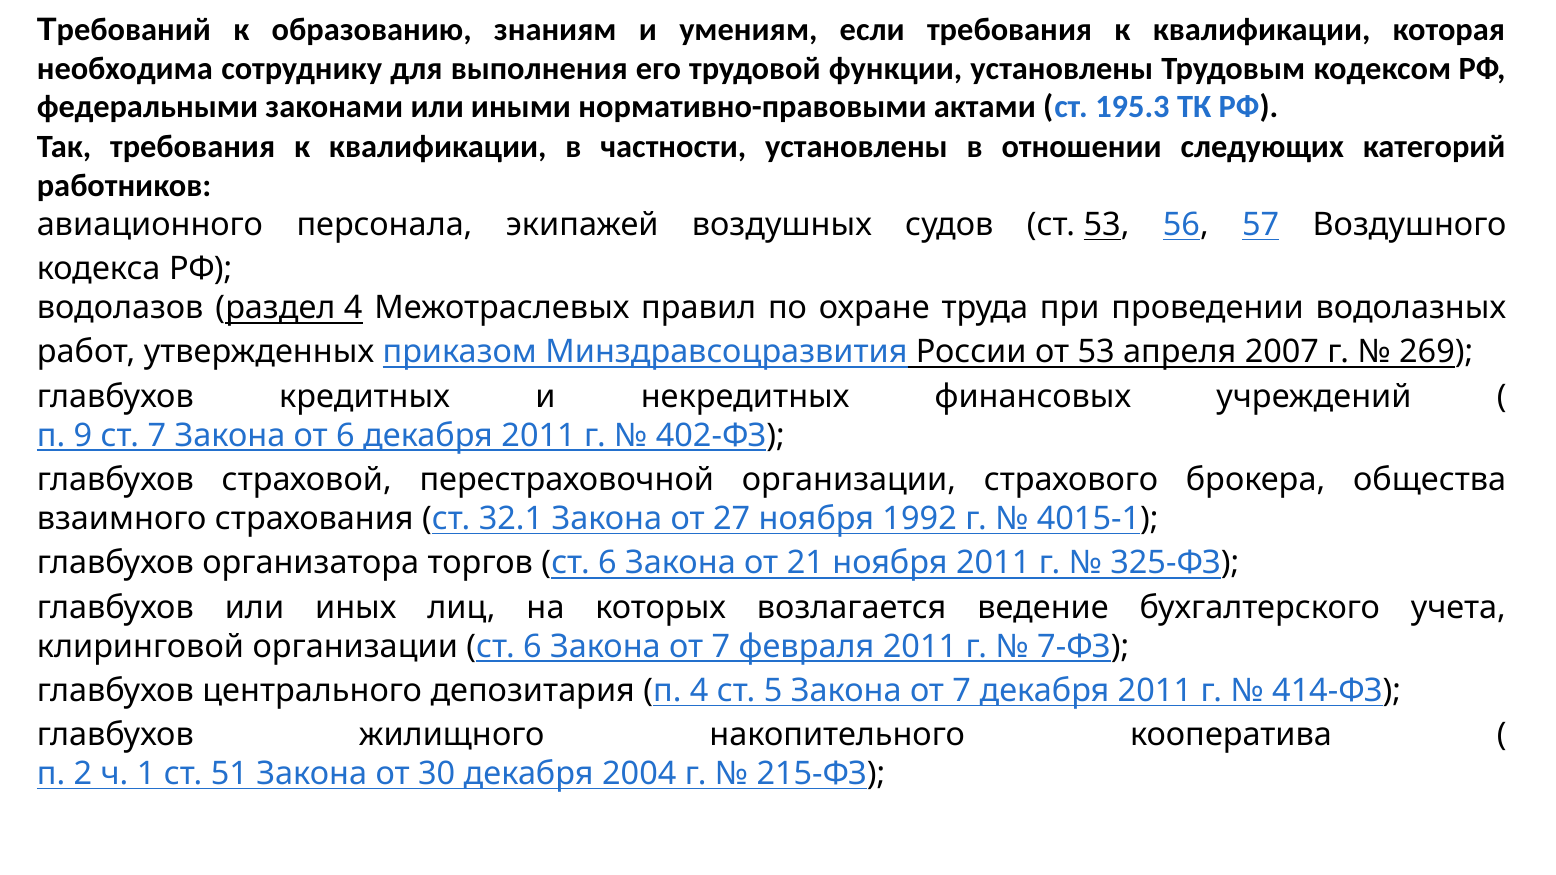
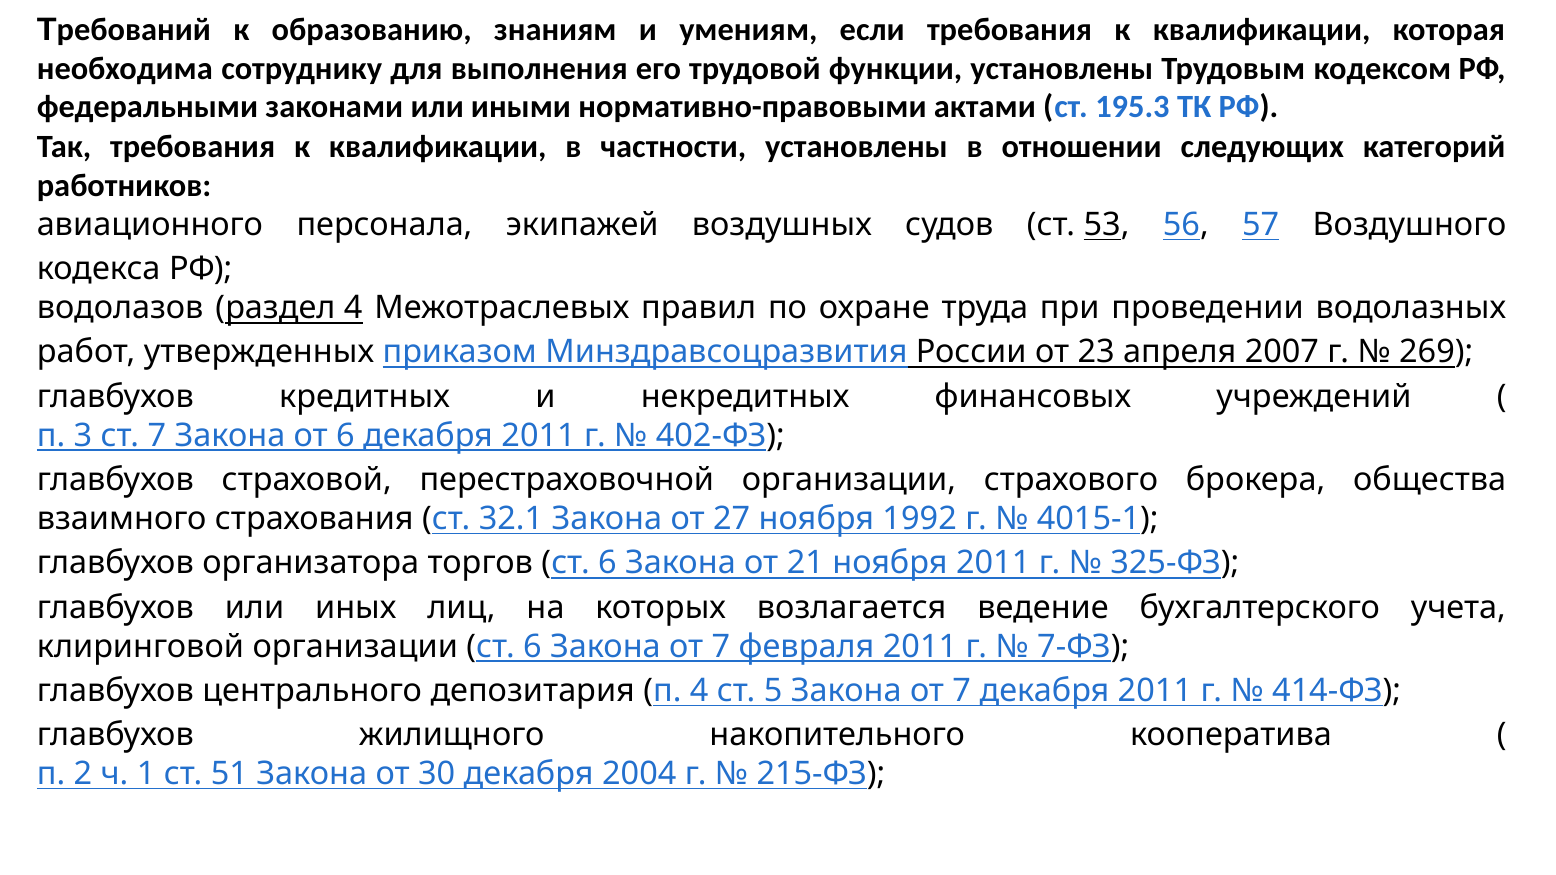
от 53: 53 -> 23 (1096, 352)
9: 9 -> 3 (83, 436)
